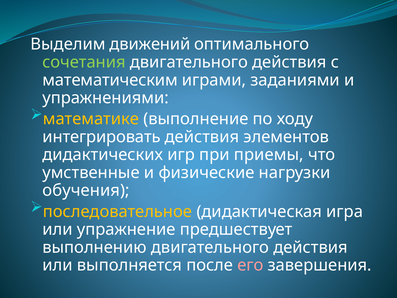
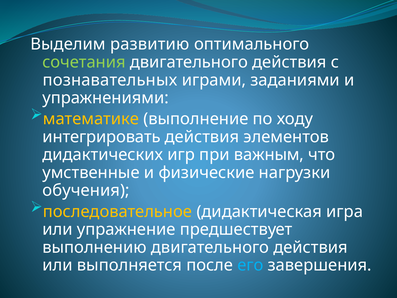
движений: движений -> развитию (150, 44)
математическим: математическим -> познавательных (110, 80)
приемы: приемы -> важным (269, 155)
его colour: pink -> light blue (250, 265)
